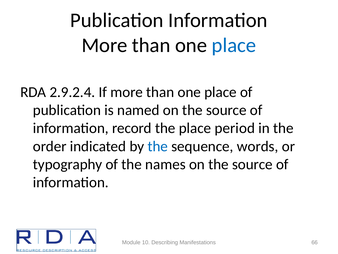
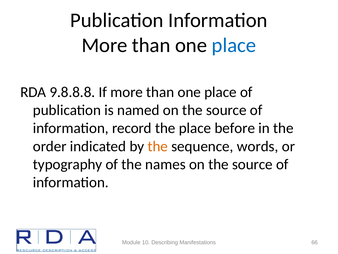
2.9.2.4: 2.9.2.4 -> 9.8.8.8 (72, 92)
period: period -> before (235, 128)
the colour: blue -> orange (158, 146)
